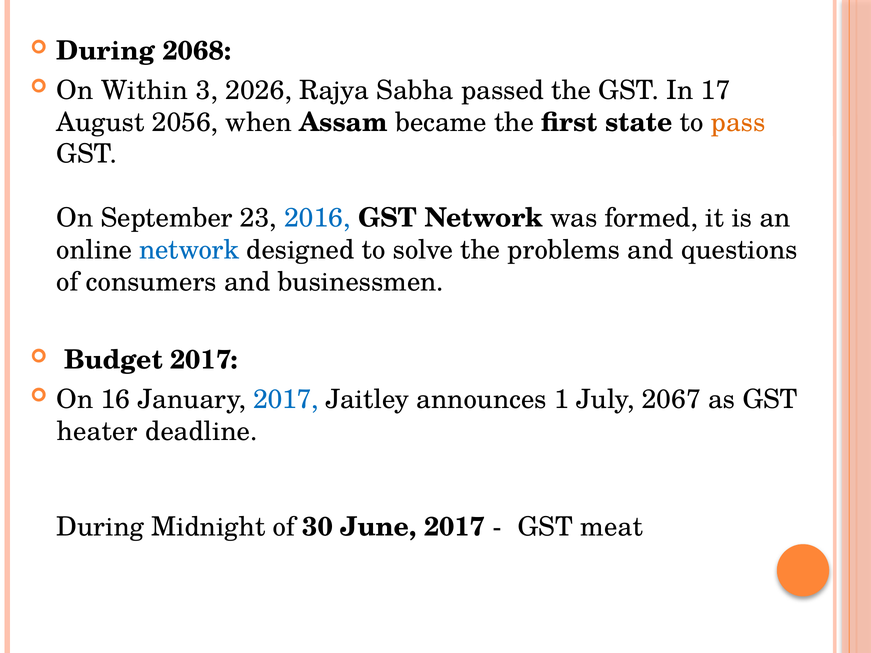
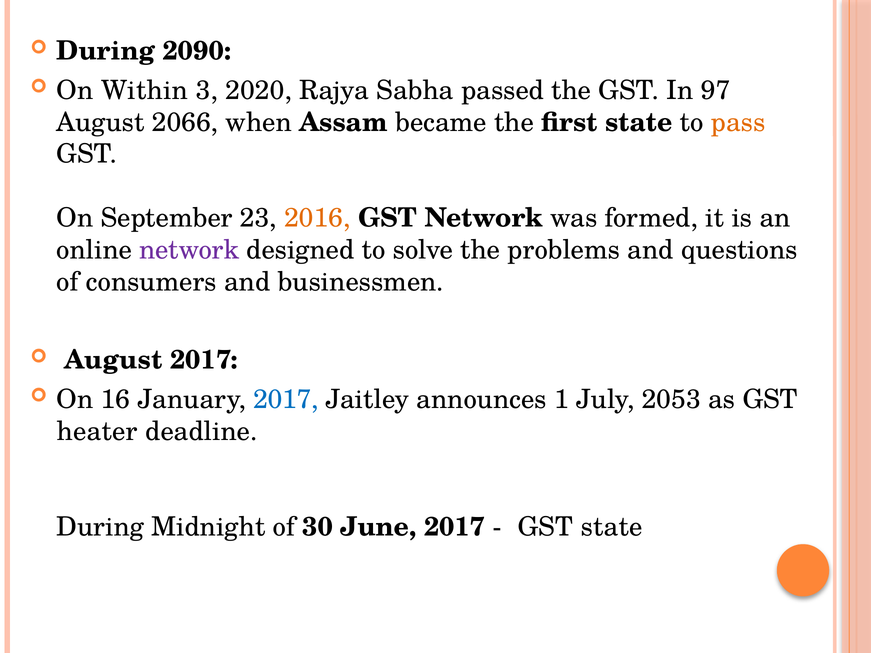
2068: 2068 -> 2090 (197, 51)
2026: 2026 -> 2020 (259, 90)
17: 17 -> 97 (716, 90)
2056: 2056 -> 2066 (185, 122)
2016 colour: blue -> orange (317, 218)
network colour: blue -> purple (189, 250)
Budget: Budget -> August (113, 360)
2067: 2067 -> 2053 (671, 399)
GST meat: meat -> state (612, 527)
